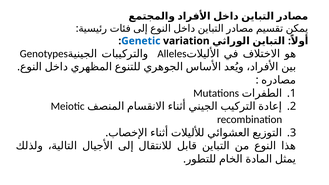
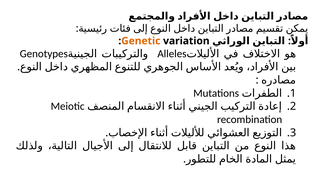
Genetic colour: blue -> orange (141, 41)
